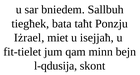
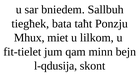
Iżrael: Iżrael -> Mhux (29, 38)
isejjaħ: isejjaħ -> lilkom (97, 38)
